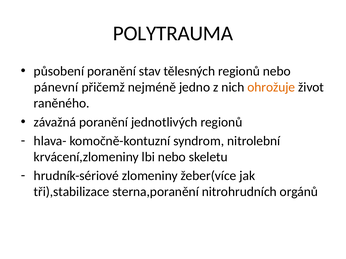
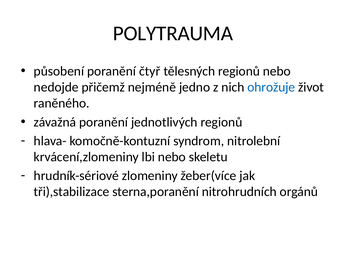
stav: stav -> čtyř (150, 71)
pánevní: pánevní -> nedojde (56, 87)
ohrožuje colour: orange -> blue (271, 87)
